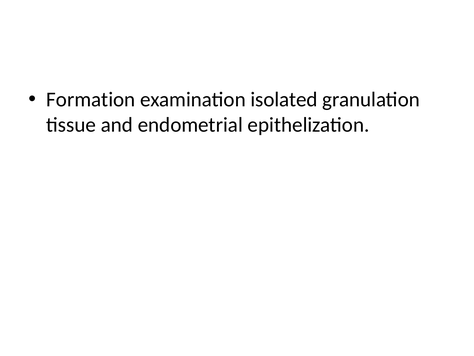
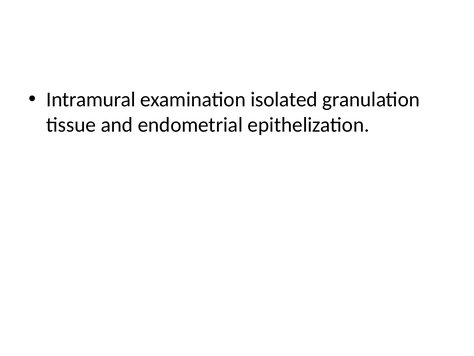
Formation: Formation -> Intramural (91, 99)
